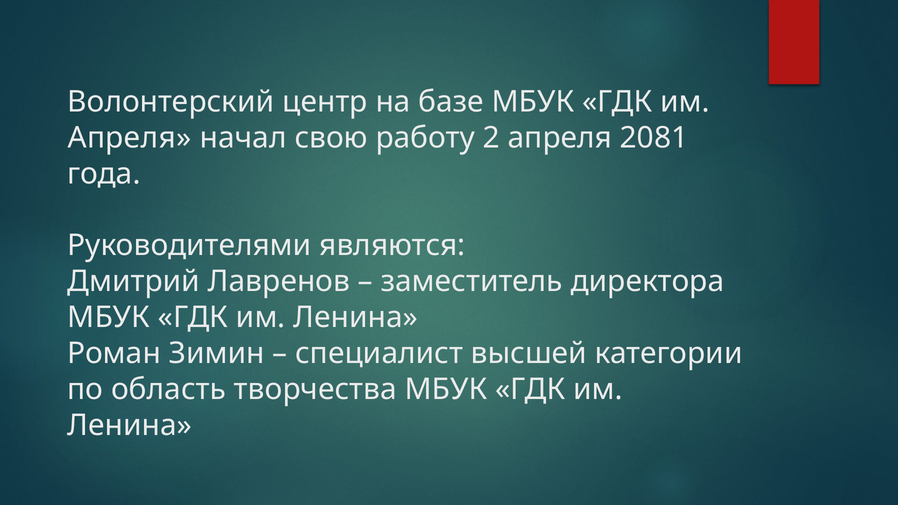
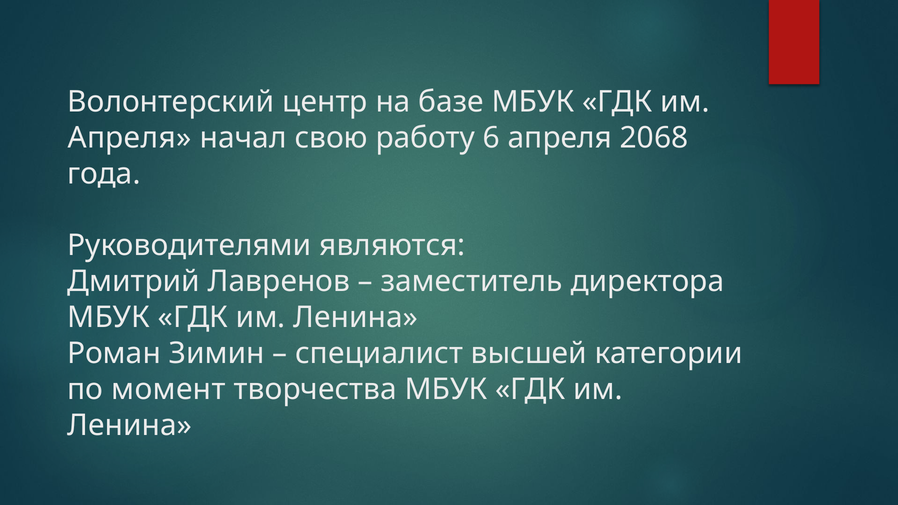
2: 2 -> 6 (491, 138)
2081: 2081 -> 2068 (654, 138)
область: область -> момент (168, 389)
